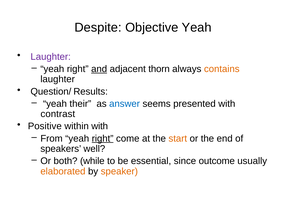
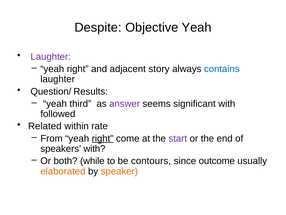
and underline: present -> none (99, 69)
thorn: thorn -> story (159, 69)
contains colour: orange -> blue (222, 69)
their: their -> third (80, 103)
answer colour: blue -> purple (125, 103)
presented: presented -> significant (194, 103)
contrast: contrast -> followed (58, 114)
Positive: Positive -> Related (45, 126)
within with: with -> rate (100, 126)
start colour: orange -> purple (178, 138)
speakers well: well -> with (94, 148)
essential: essential -> contours (151, 161)
